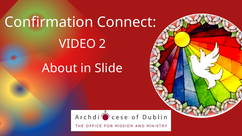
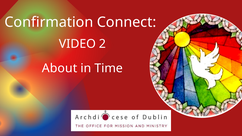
Slide: Slide -> Time (109, 68)
